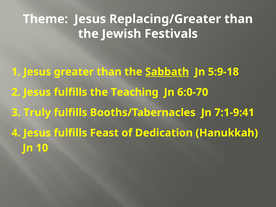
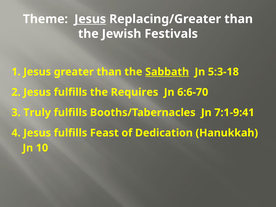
Jesus underline: none -> present (90, 19)
5:9-18: 5:9-18 -> 5:3-18 (223, 72)
Teaching: Teaching -> Requires (135, 92)
6:0-70: 6:0-70 -> 6:6-70 (193, 92)
